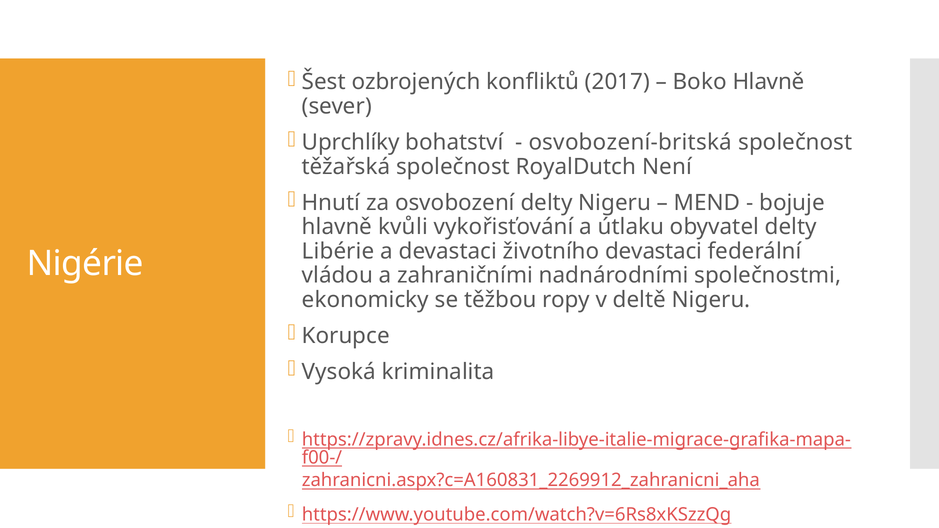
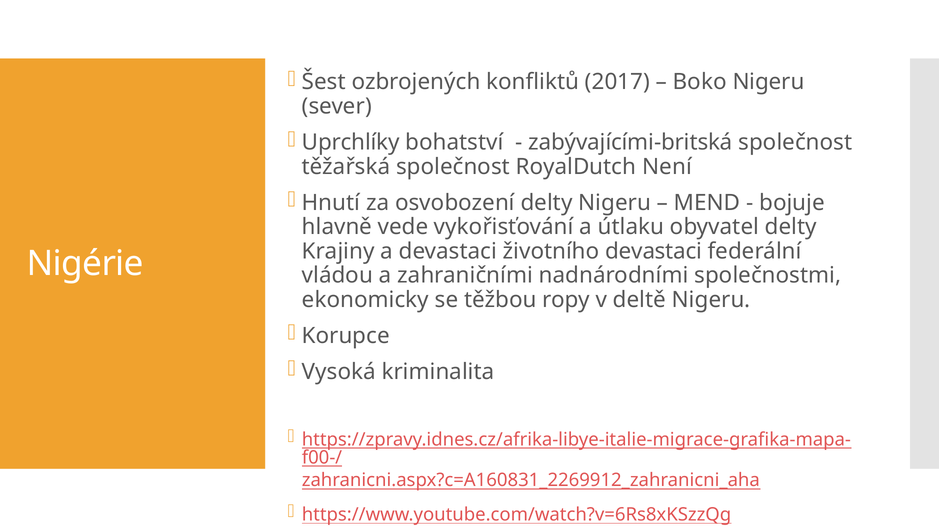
Boko Hlavně: Hlavně -> Nigeru (768, 82)
osvobození-britská: osvobození-britská -> zabývajícími-britská (630, 142)
kvůli: kvůli -> vede (403, 227)
Libérie: Libérie -> Krajiny (338, 251)
